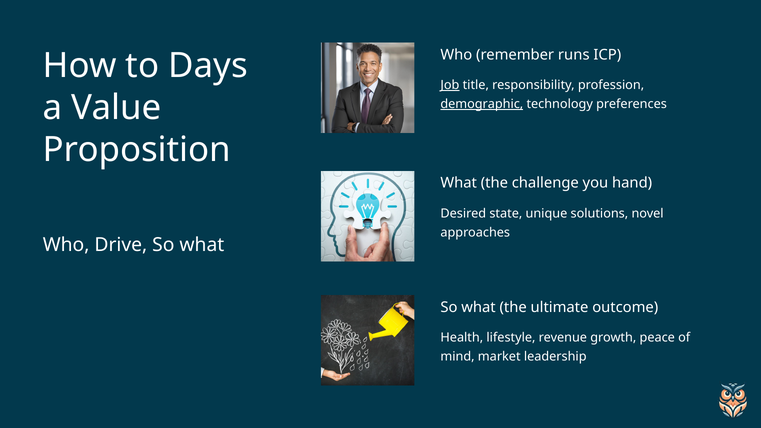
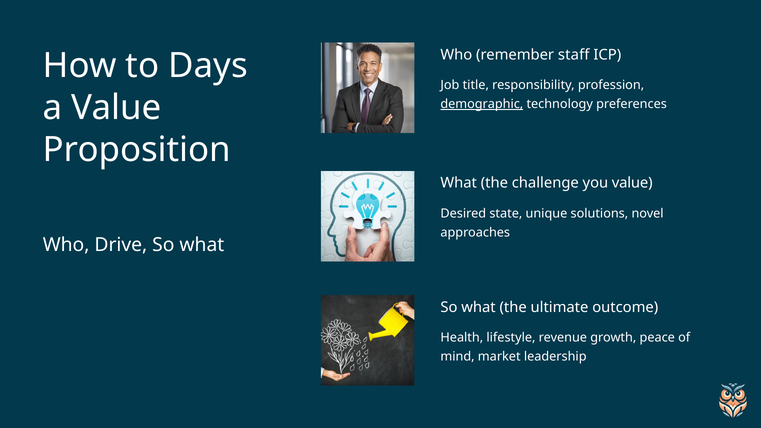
runs: runs -> staff (574, 55)
Job underline: present -> none (450, 85)
you hand: hand -> value (632, 183)
